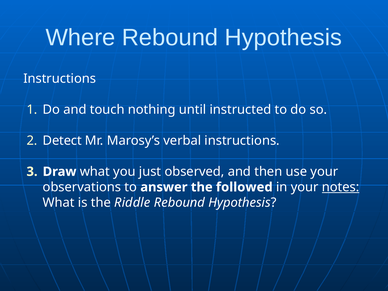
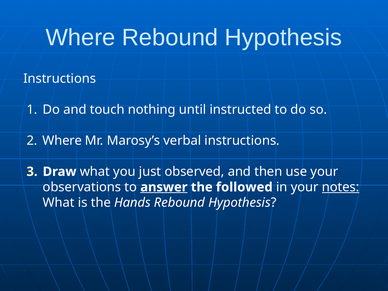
Detect: Detect -> Where (62, 141)
answer underline: none -> present (164, 187)
Riddle: Riddle -> Hands (132, 203)
